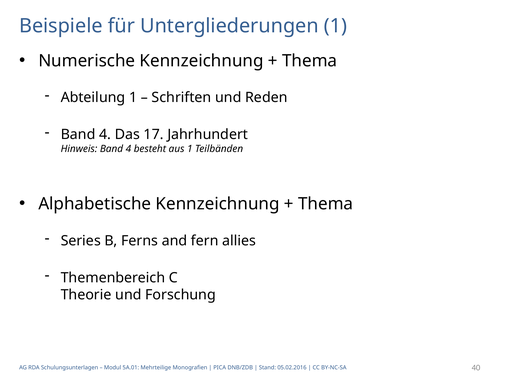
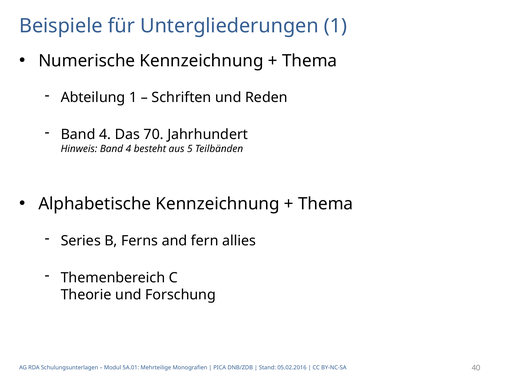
17: 17 -> 70 (154, 134)
aus 1: 1 -> 5 (190, 149)
